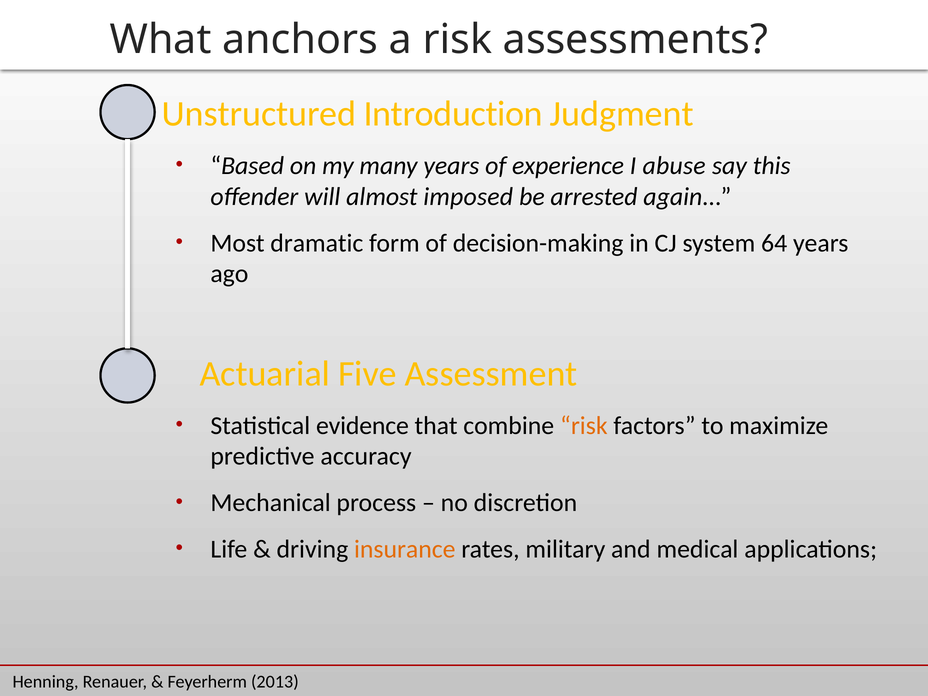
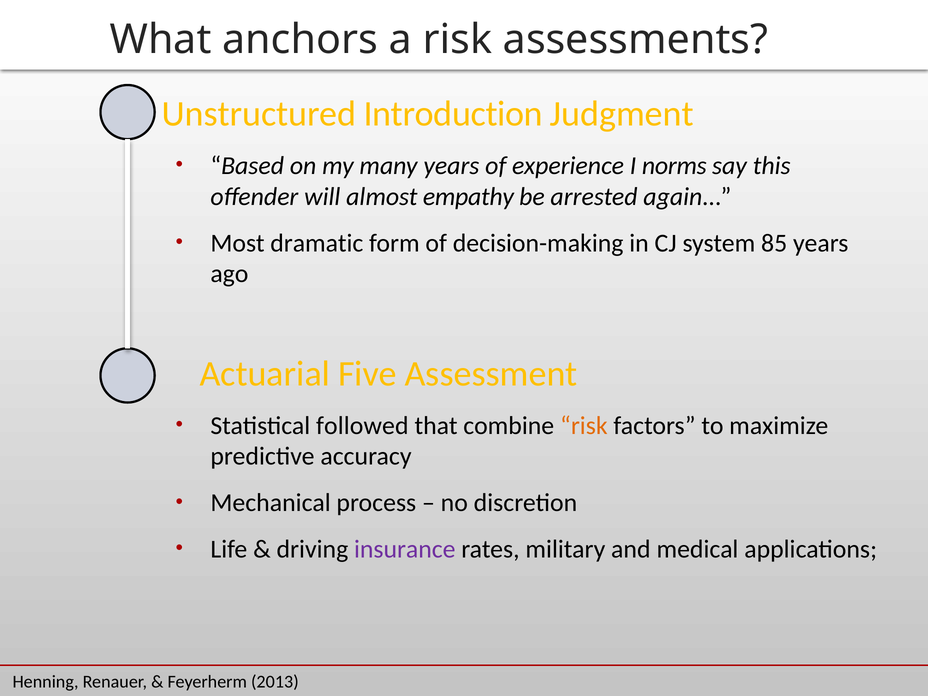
abuse: abuse -> norms (674, 166)
imposed: imposed -> empathy (468, 197)
64: 64 -> 85 (774, 243)
evidence: evidence -> followed (362, 426)
insurance colour: orange -> purple (405, 549)
